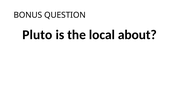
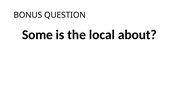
Pluto: Pluto -> Some (37, 35)
